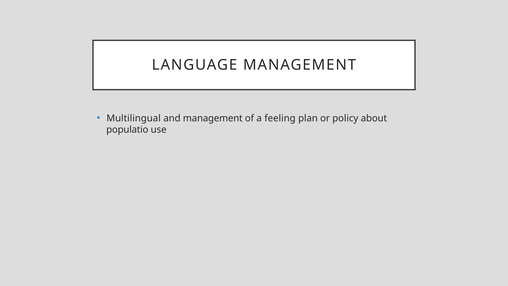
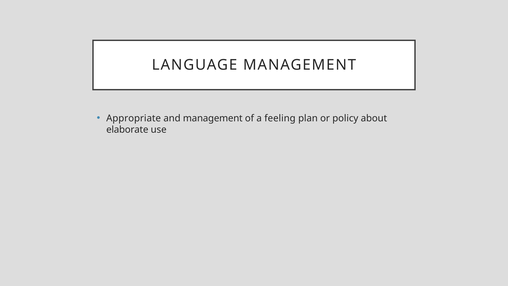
Multilingual: Multilingual -> Appropriate (134, 118)
populatio: populatio -> elaborate (127, 130)
